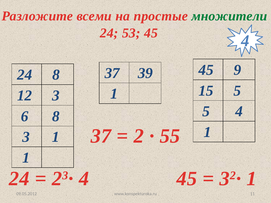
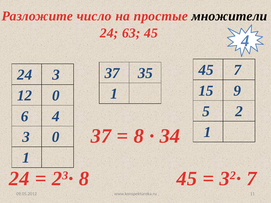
всеми: всеми -> число (94, 16)
множители colour: green -> black (229, 16)
53: 53 -> 63 (131, 33)
45 9: 9 -> 7 (237, 70)
39: 39 -> 35 (145, 73)
24 8: 8 -> 3 (56, 75)
15 5: 5 -> 9 (237, 91)
12 3: 3 -> 0 (56, 96)
5 4: 4 -> 2 (239, 112)
6 8: 8 -> 4 (56, 116)
2: 2 -> 8 (139, 136)
55: 55 -> 34 (170, 136)
3 1: 1 -> 0 (56, 137)
23∙ 4: 4 -> 8 (84, 179)
32∙ 1: 1 -> 7 (252, 179)
